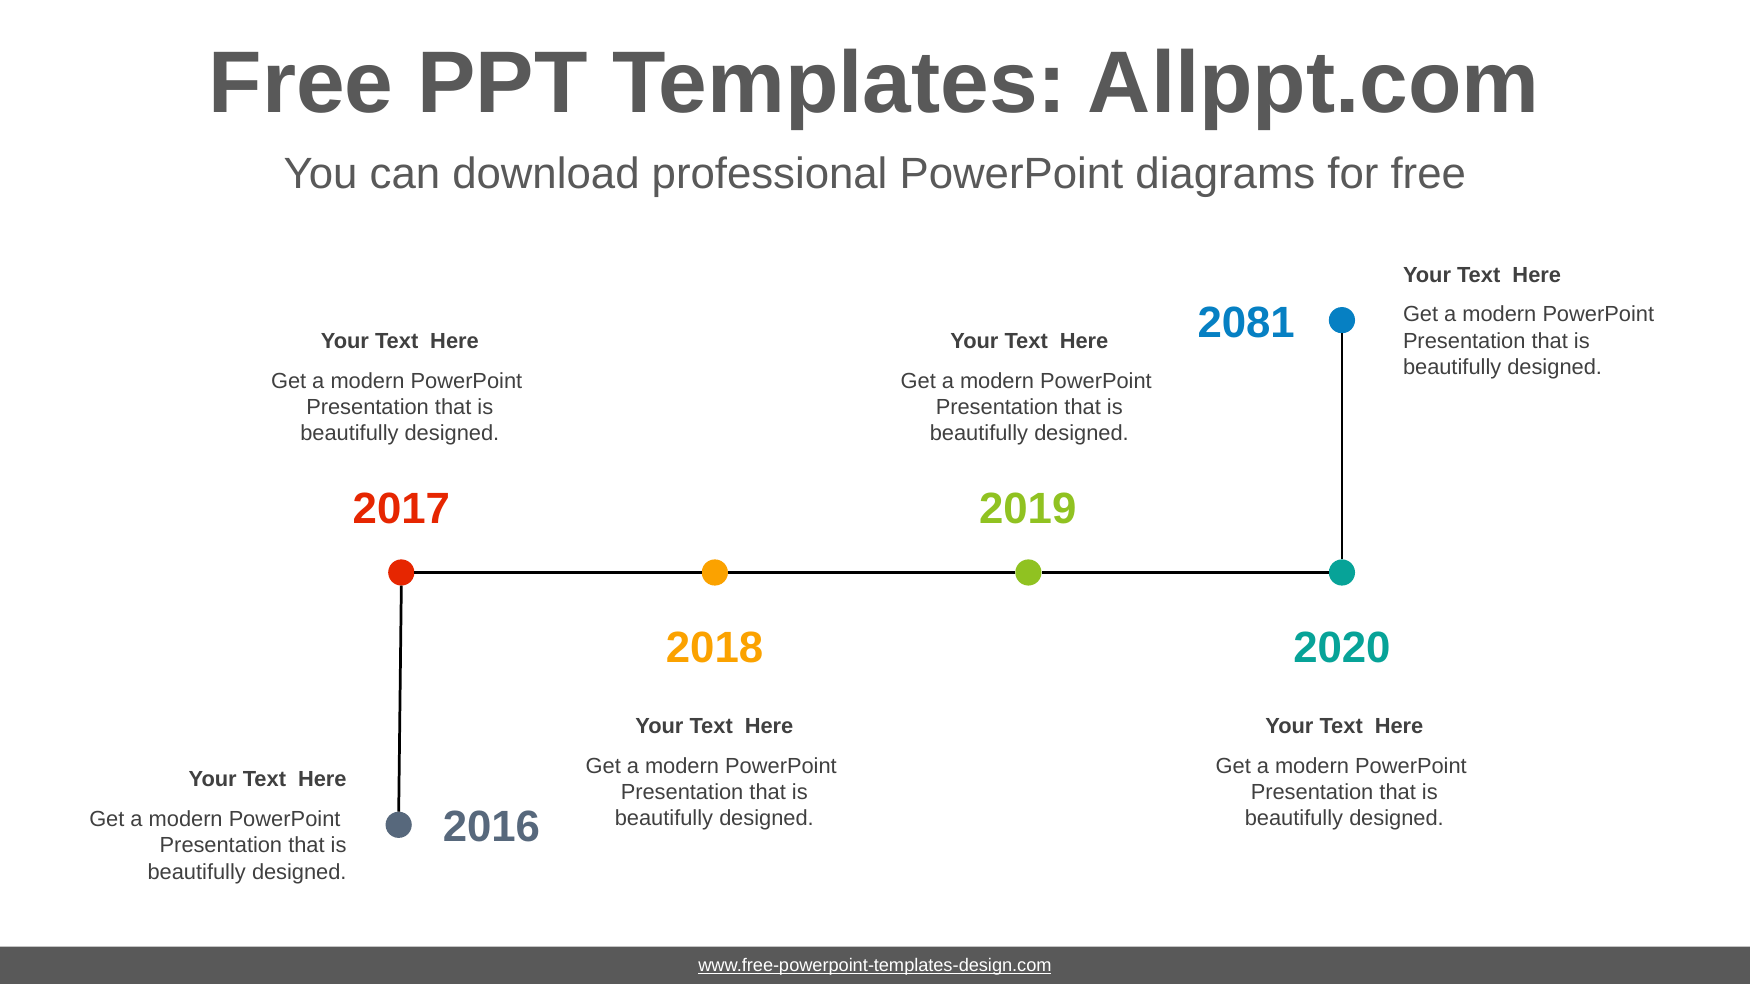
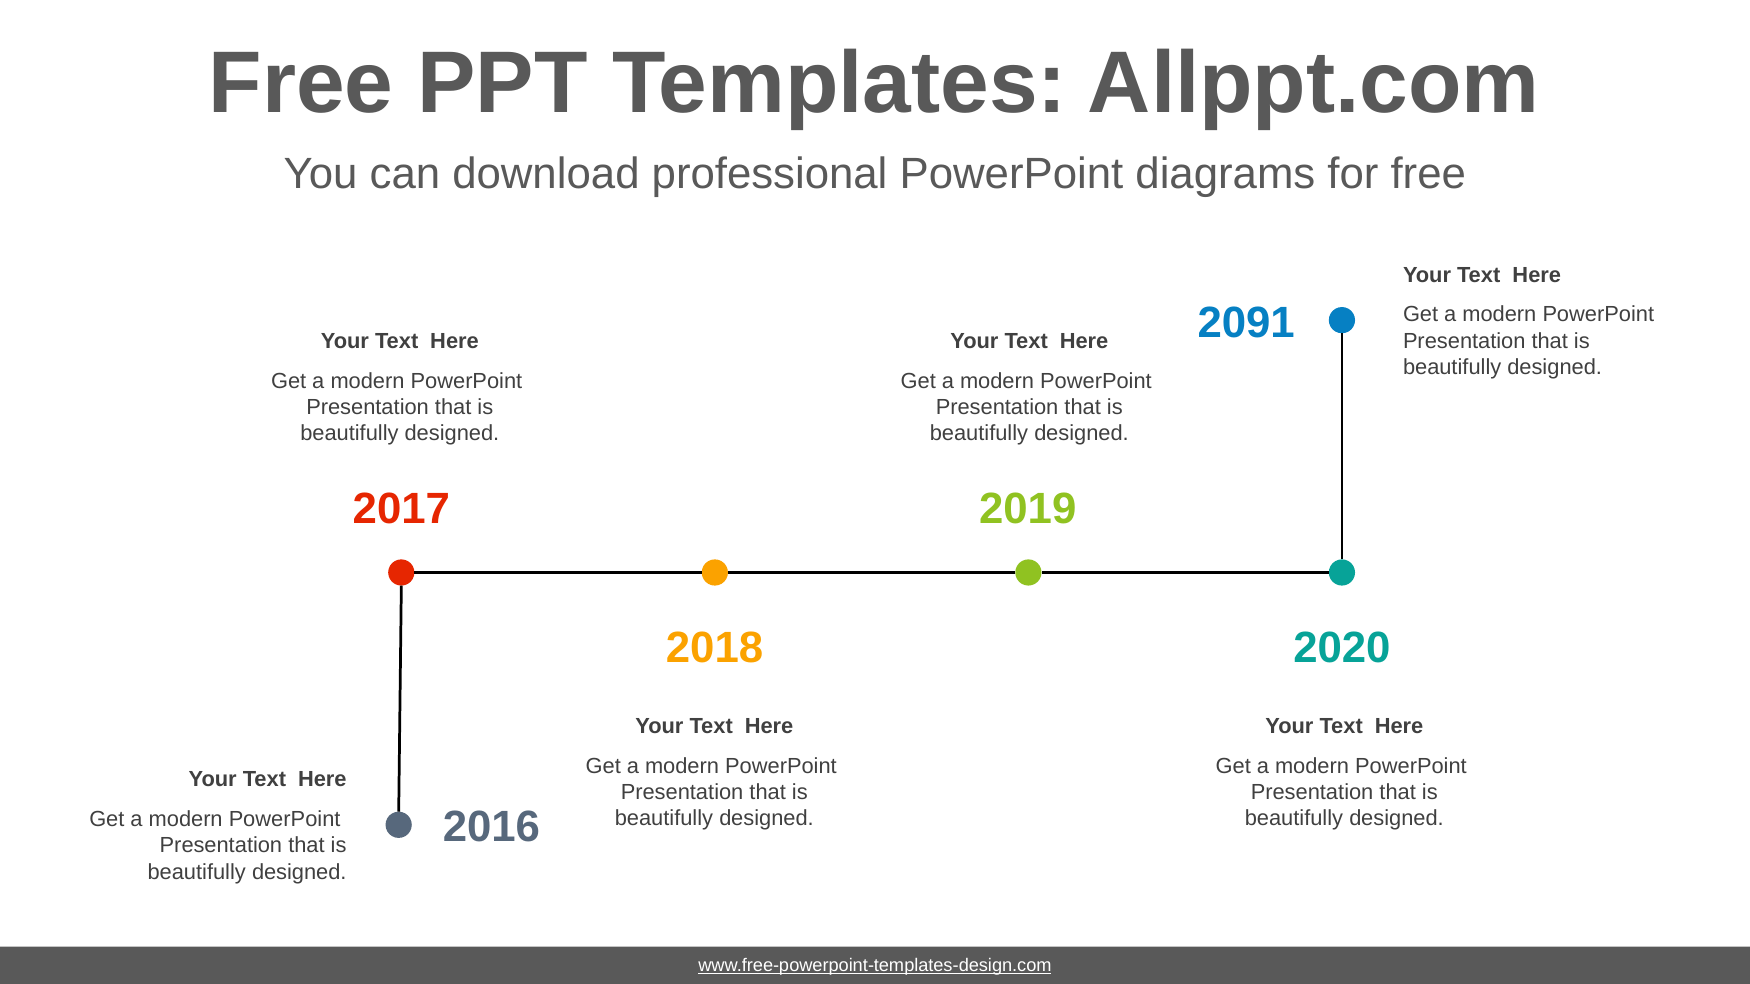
2081: 2081 -> 2091 (1246, 323)
